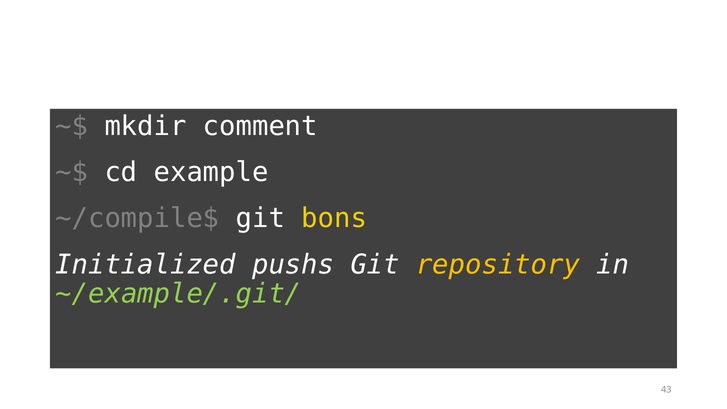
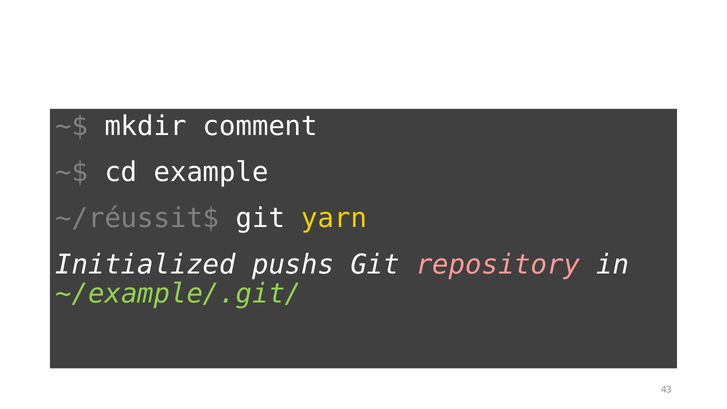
~/compile$: ~/compile$ -> ~/réussit$ (137, 218)
bons: bons -> yarn (334, 218)
repository colour: yellow -> pink (498, 264)
